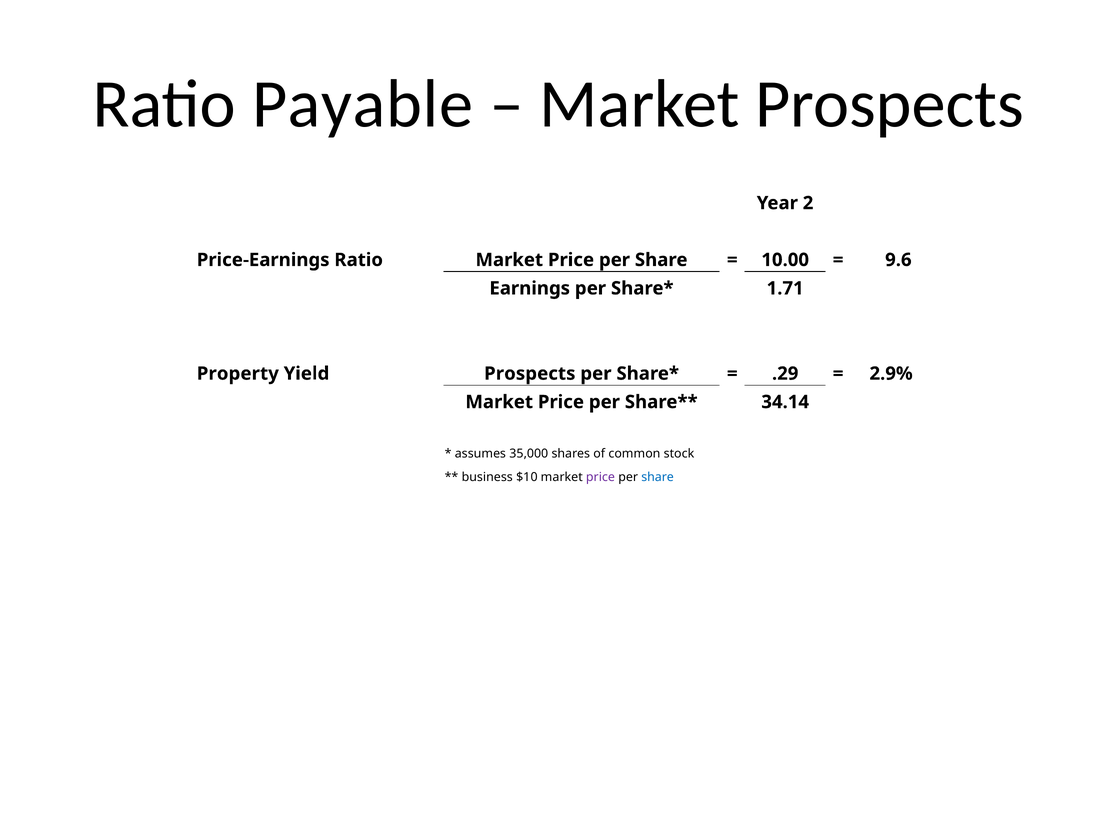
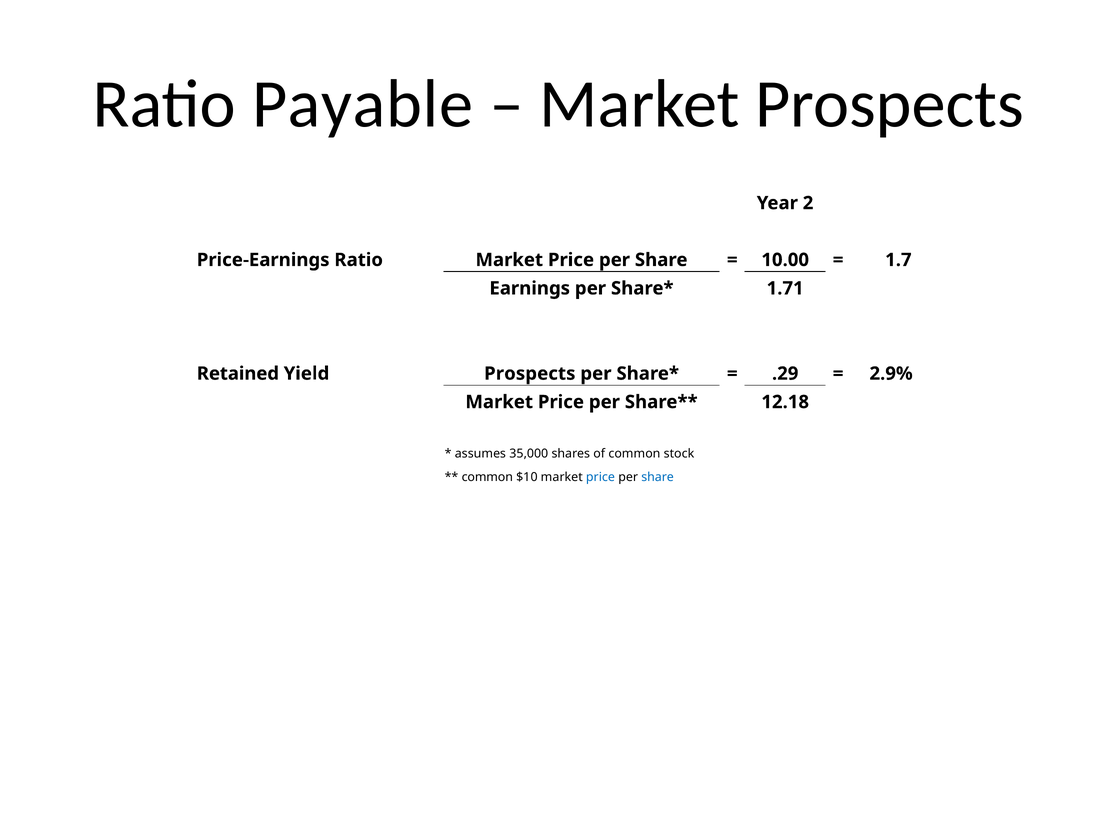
9.6: 9.6 -> 1.7 (898, 260)
Property: Property -> Retained (238, 374)
34.14: 34.14 -> 12.18 (785, 402)
business: business -> common (487, 478)
price colour: purple -> blue (600, 478)
